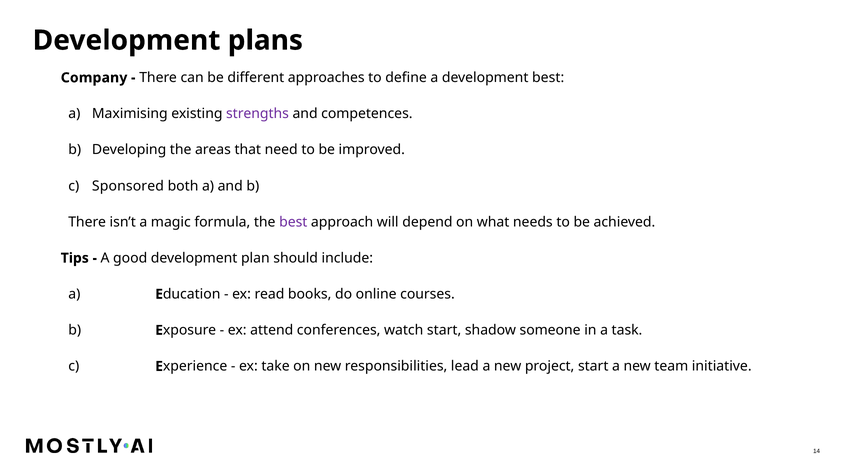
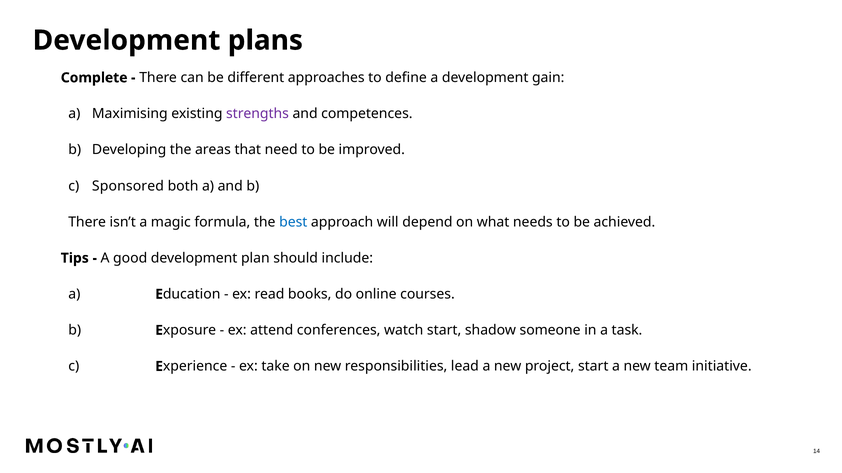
Company: Company -> Complete (94, 78)
development best: best -> gain (548, 78)
best colour: purple -> blue (293, 222)
